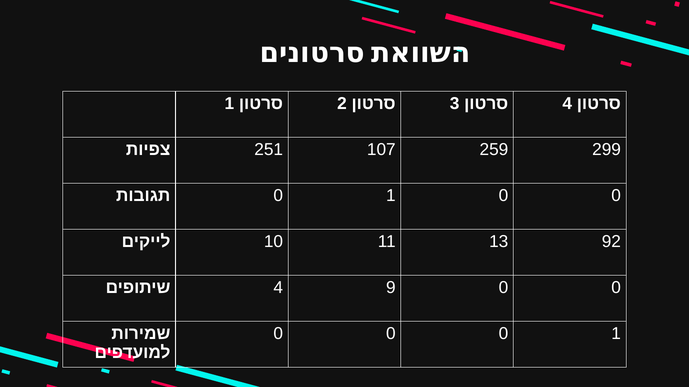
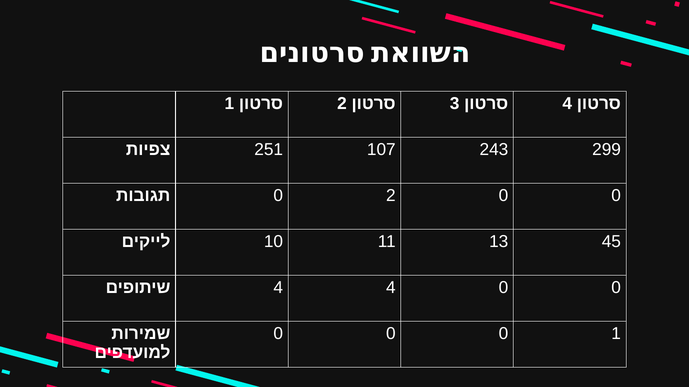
259: 259 -> 243 (494, 150)
1: 1 -> 2 (391, 196)
92: 92 -> 45 (611, 242)
4 9: 9 -> 4 (391, 288)
